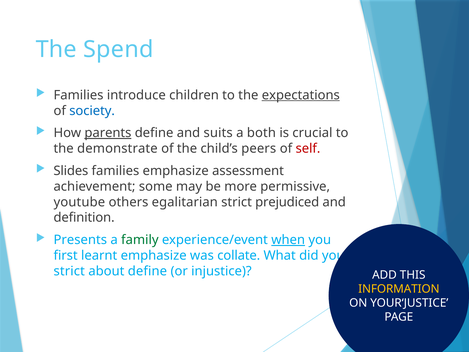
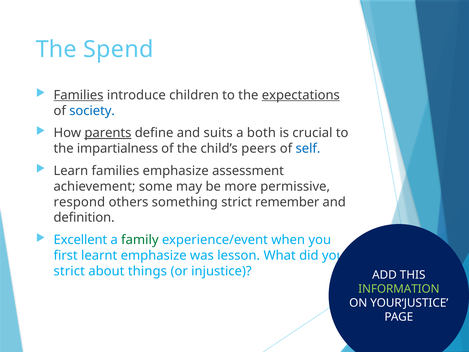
Families underline: none -> present (79, 95)
demonstrate: demonstrate -> impartialness (118, 148)
self colour: red -> blue (308, 148)
Slides: Slides -> Learn (71, 171)
youtube: youtube -> respond (79, 202)
egalitarian: egalitarian -> something (185, 202)
prejudiced: prejudiced -> remember (287, 202)
Presents: Presents -> Excellent (80, 240)
when underline: present -> none (288, 240)
collate: collate -> lesson (239, 255)
about define: define -> things (147, 271)
INFORMATION colour: yellow -> light green (399, 289)
